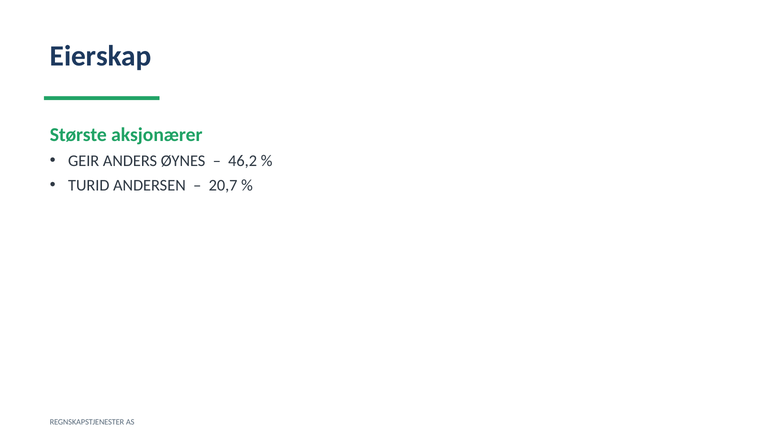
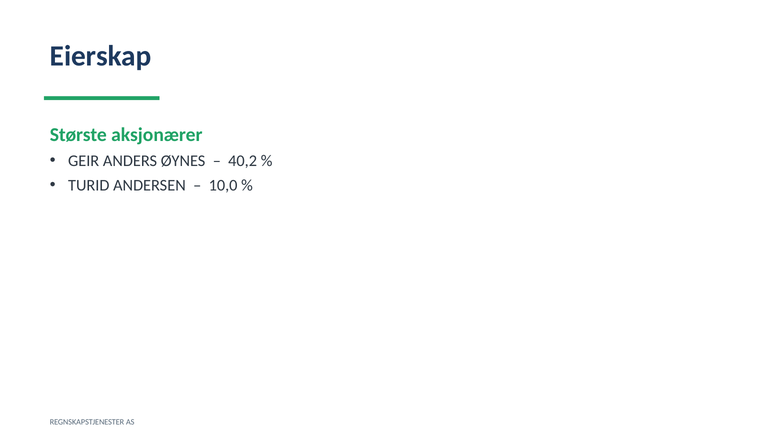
46,2: 46,2 -> 40,2 (243, 161)
20,7: 20,7 -> 10,0 (223, 185)
